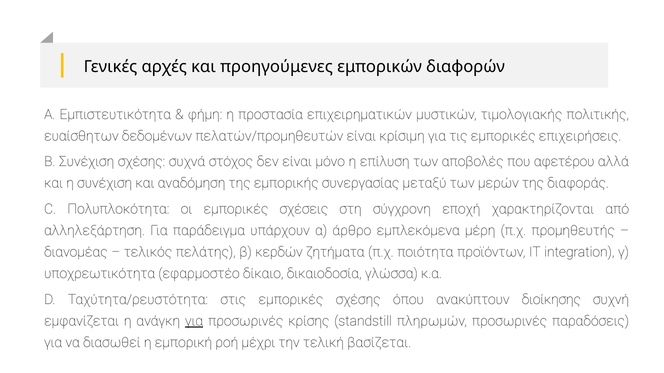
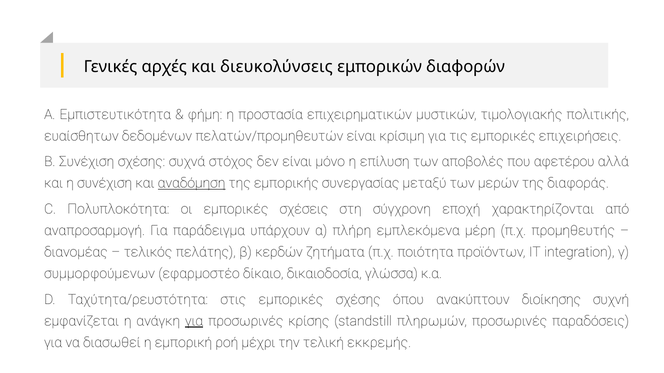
προηγούμενες: προηγούμενες -> διευκολύνσεις (276, 67)
αναδόμηση underline: none -> present (192, 184)
αλληλεξάρτηση: αλληλεξάρτηση -> αναπροσαρμογή (95, 231)
άρθρο: άρθρο -> πλήρη (352, 231)
υποχρεωτικότητα: υποχρεωτικότητα -> συμμορφούμενων (100, 274)
βασίζεται: βασίζεται -> εκκρεμής (379, 343)
